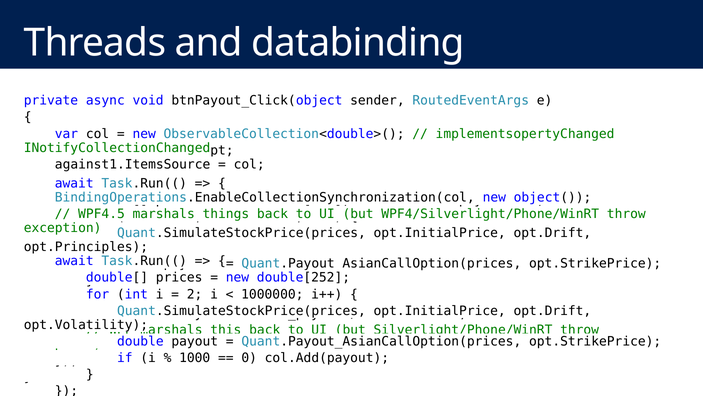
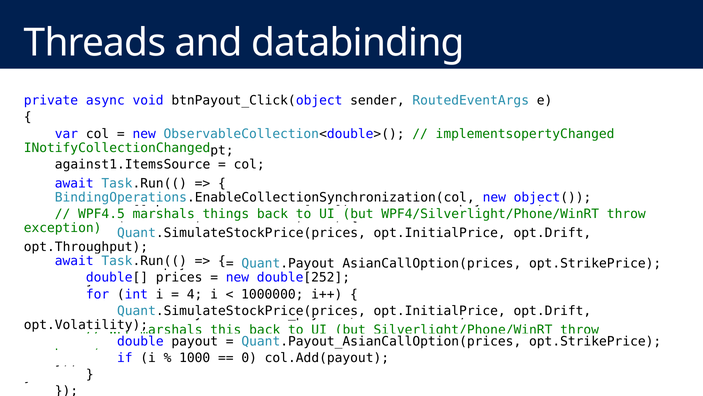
opt.Principles: opt.Principles -> opt.Throughput (86, 247)
2: 2 -> 4 (195, 294)
